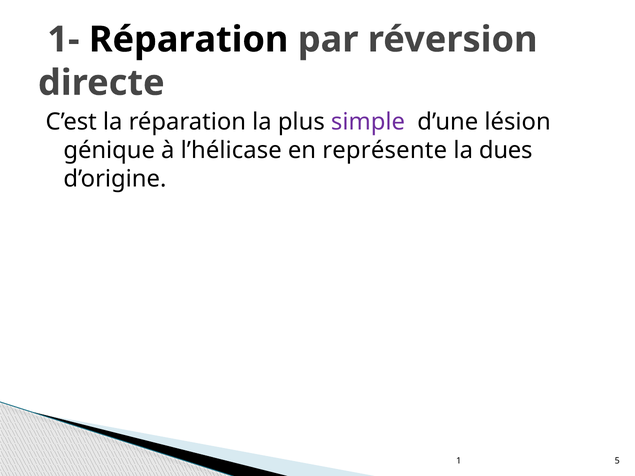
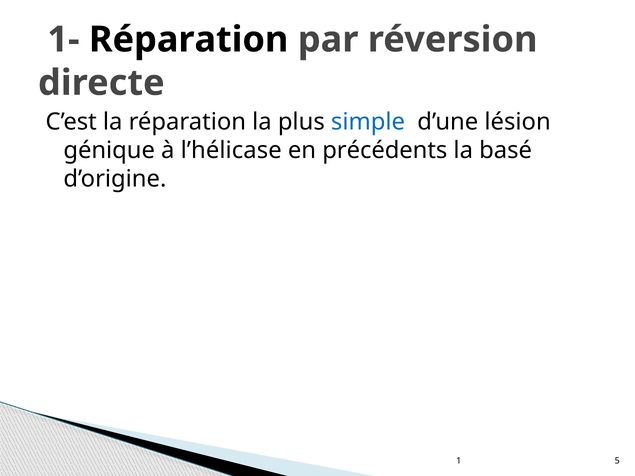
simple colour: purple -> blue (368, 122)
représente: représente -> précédents (385, 151)
dues: dues -> basé (506, 151)
